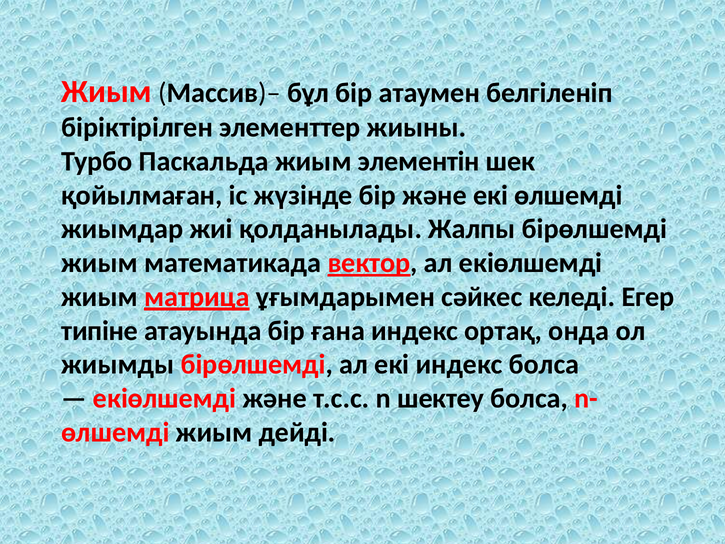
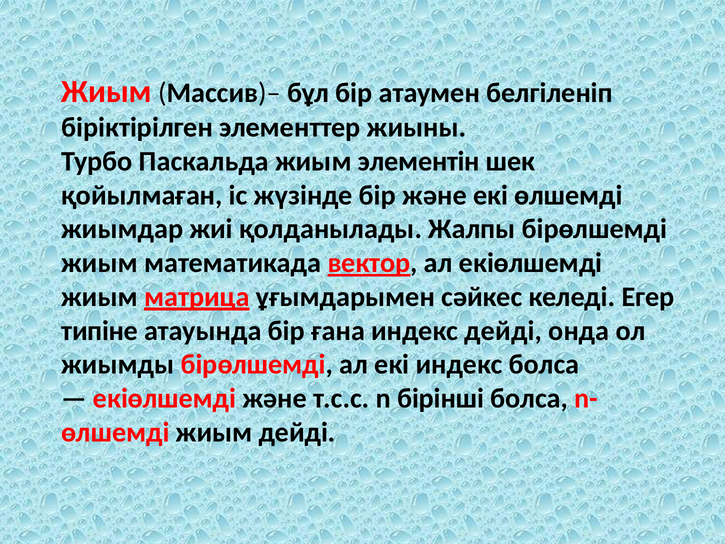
индекс ортақ: ортақ -> дейді (503, 331)
шектеу: шектеу -> бірінші (441, 398)
